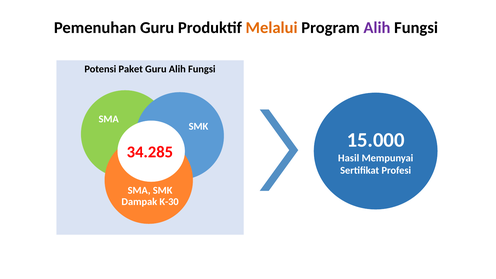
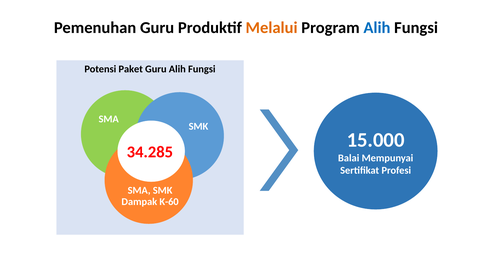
Alih colour: purple -> blue (377, 28)
Hasil: Hasil -> Balai (349, 158)
K-30: K-30 -> K-60 (169, 202)
